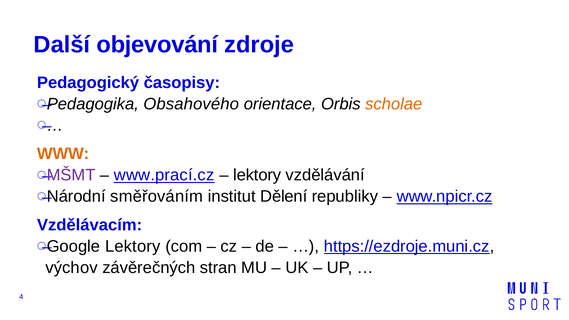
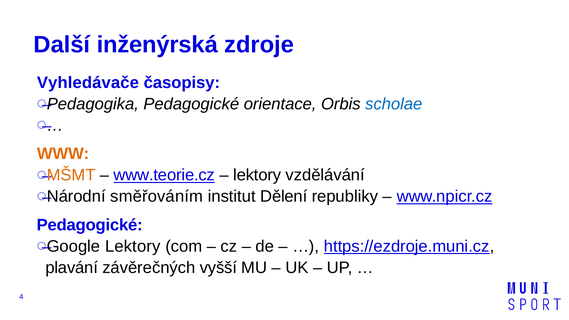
objevování: objevování -> inženýrská (157, 45)
Pedagogický: Pedagogický -> Vyhledávače (88, 83)
Pedagogika Obsahového: Obsahového -> Pedagogické (191, 104)
scholae colour: orange -> blue (394, 104)
MŠMT colour: purple -> orange (71, 175)
www.prací.cz: www.prací.cz -> www.teorie.cz (164, 175)
Vzdělávacím: Vzdělávacím -> Pedagogické (90, 225)
výchov: výchov -> plavání (72, 268)
stran: stran -> vyšší (218, 268)
